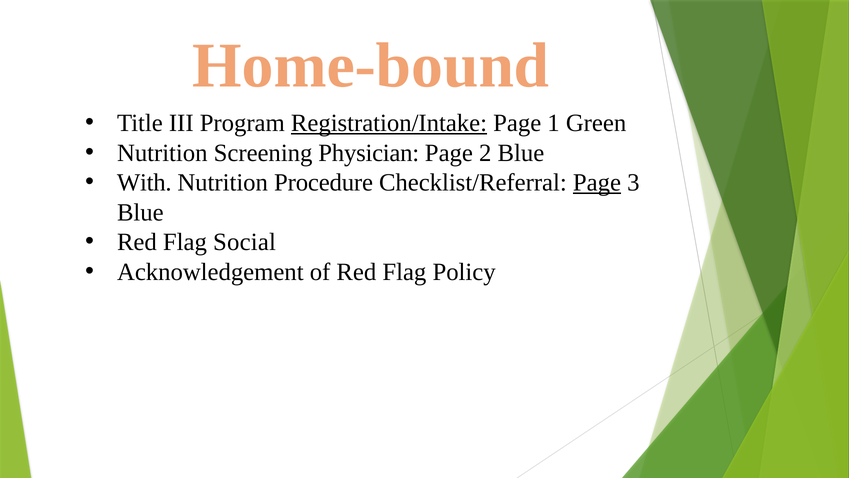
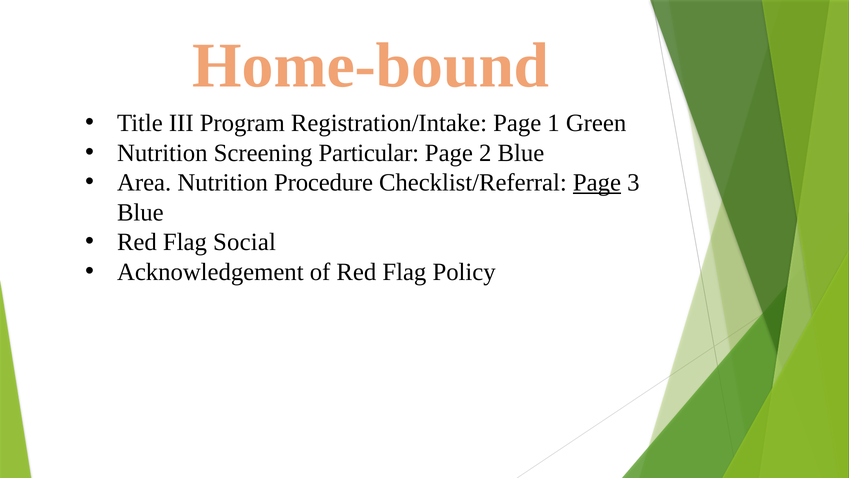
Registration/Intake underline: present -> none (389, 123)
Physician: Physician -> Particular (369, 153)
With: With -> Area (144, 182)
